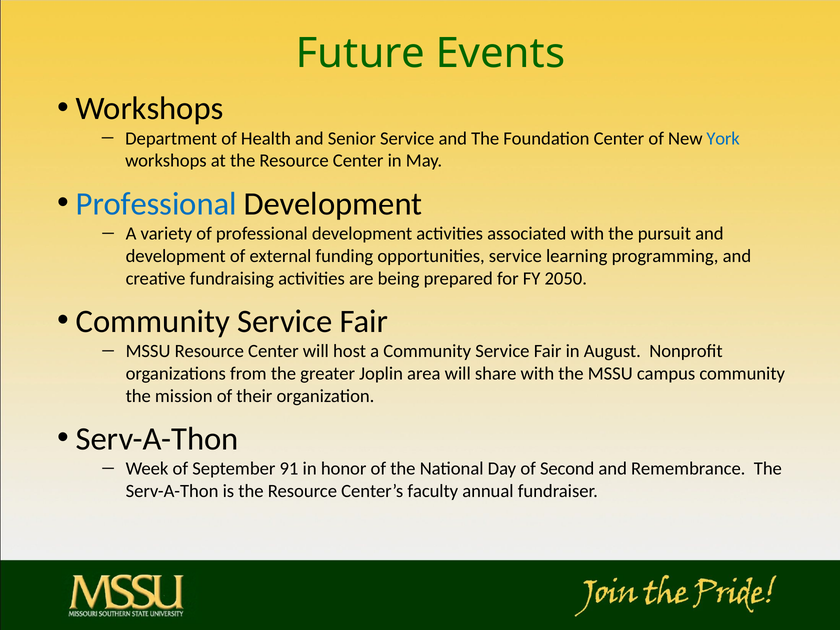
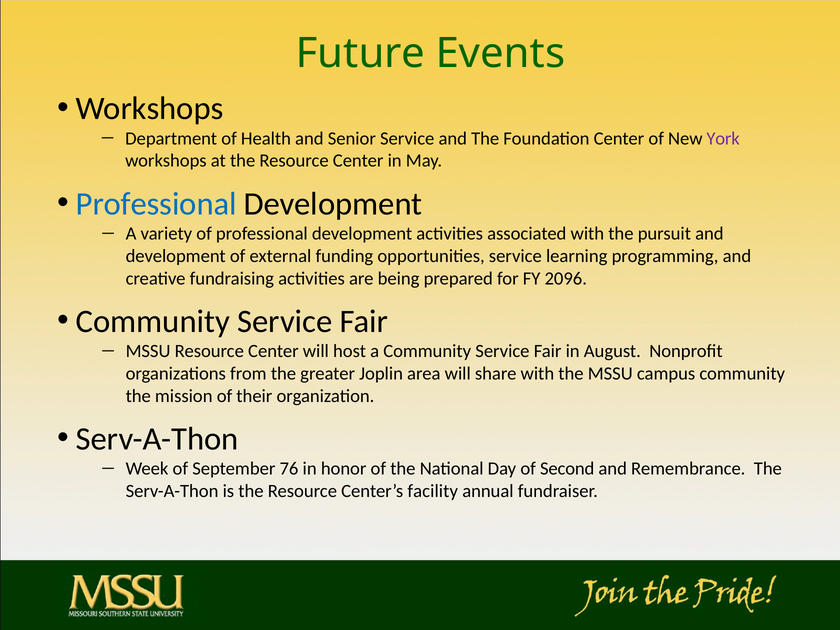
York colour: blue -> purple (723, 138)
2050: 2050 -> 2096 (566, 278)
91: 91 -> 76 (289, 469)
faculty: faculty -> facility (433, 491)
